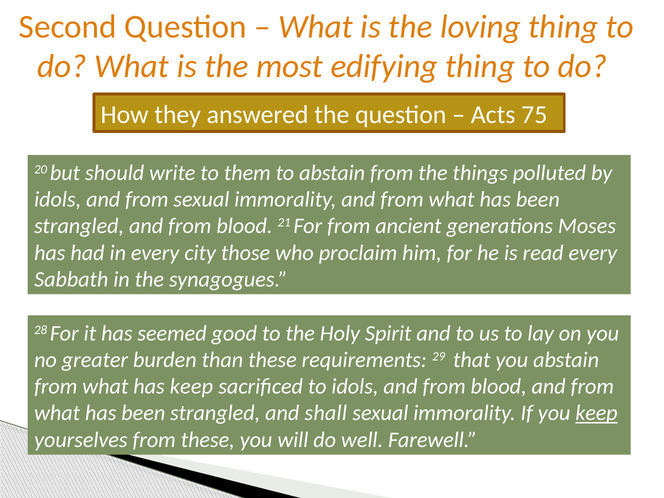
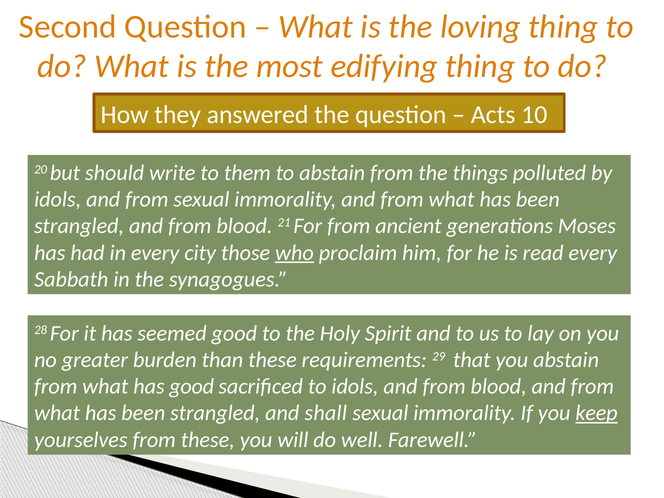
75: 75 -> 10 (534, 115)
who underline: none -> present (294, 253)
has keep: keep -> good (192, 387)
